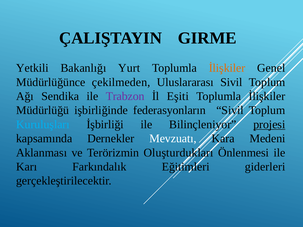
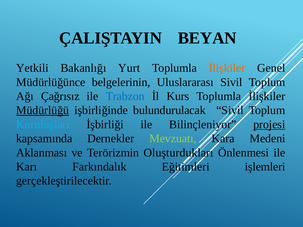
GIRME: GIRME -> BEYAN (207, 38)
çekilmeden: çekilmeden -> belgelerinin (121, 82)
Sendika: Sendika -> Çağrısız (60, 96)
Trabzon colour: purple -> blue (125, 96)
Eşiti: Eşiti -> Kurs (178, 96)
Müdürlüğü underline: none -> present (43, 110)
federasyonların: federasyonların -> bulundurulacak (169, 110)
Mevzuatı colour: white -> light green (173, 139)
giderleri: giderleri -> işlemleri (265, 167)
